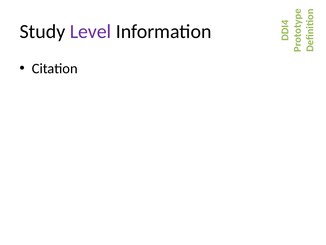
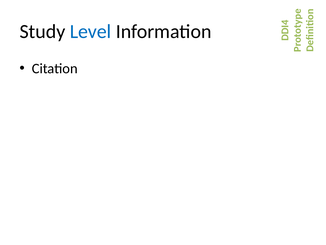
Level colour: purple -> blue (91, 32)
